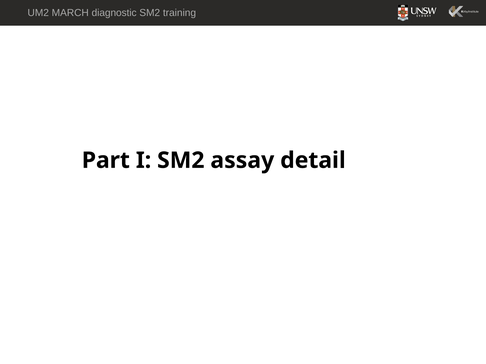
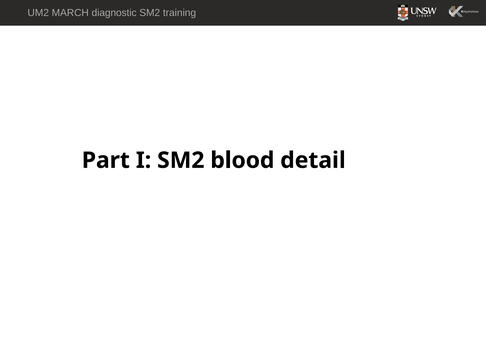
assay: assay -> blood (242, 161)
